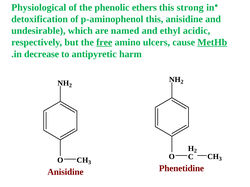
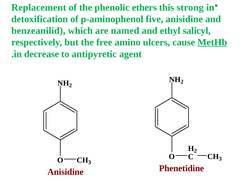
Physiological: Physiological -> Replacement (39, 7)
p-aminophenol this: this -> five (154, 19)
undesirable: undesirable -> benzeanilid (38, 31)
acidic: acidic -> salicyl (197, 31)
free underline: present -> none (104, 42)
harm: harm -> agent (130, 54)
